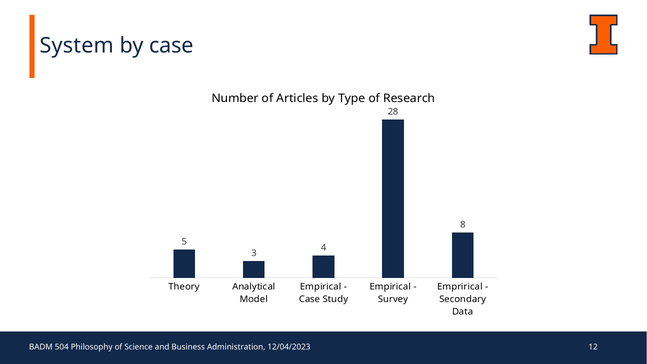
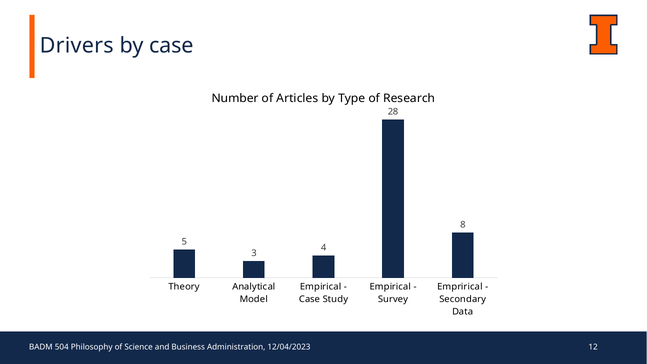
System: System -> Drivers (77, 46)
